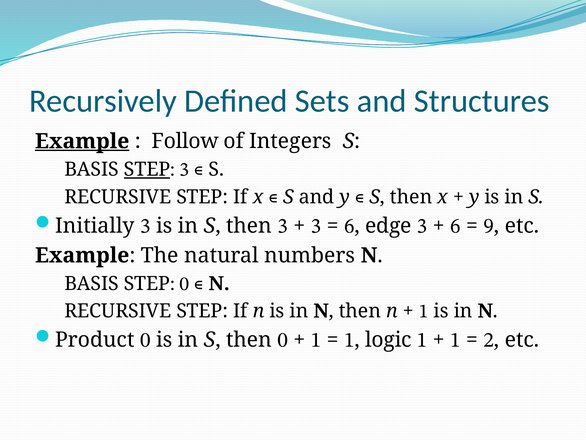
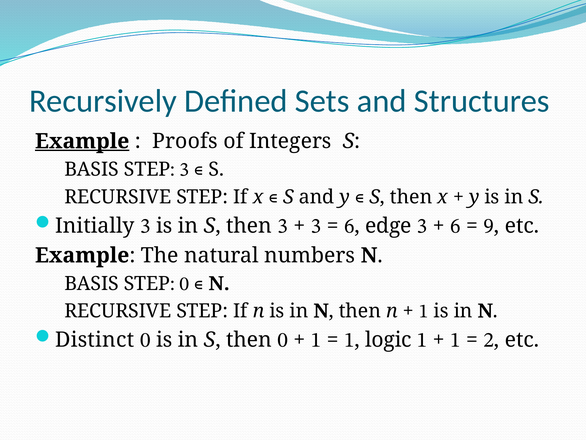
Follow: Follow -> Proofs (185, 141)
STEP underline: present -> none (147, 169)
Product: Product -> Distinct (95, 339)
